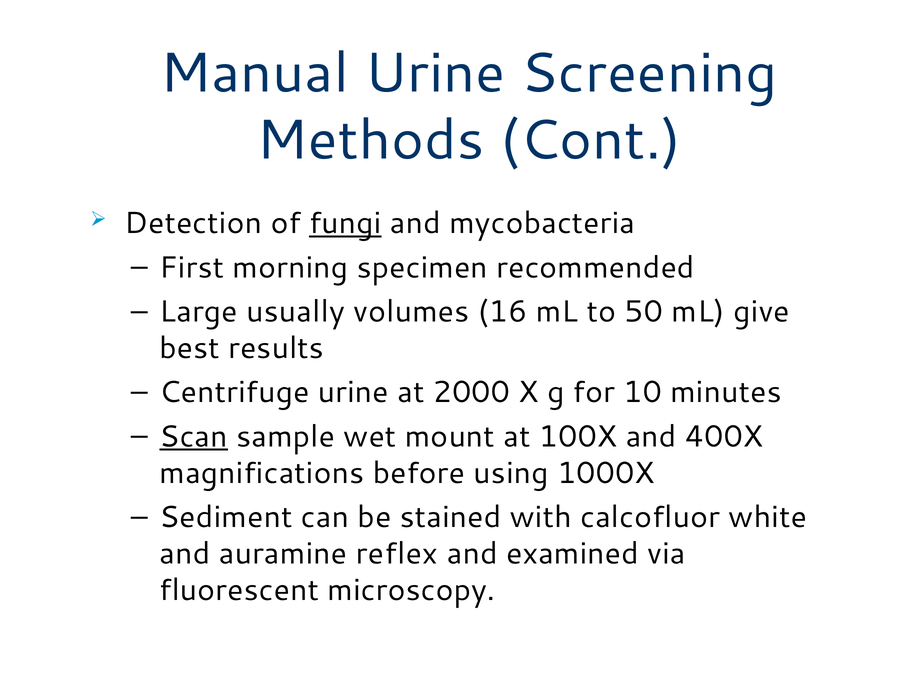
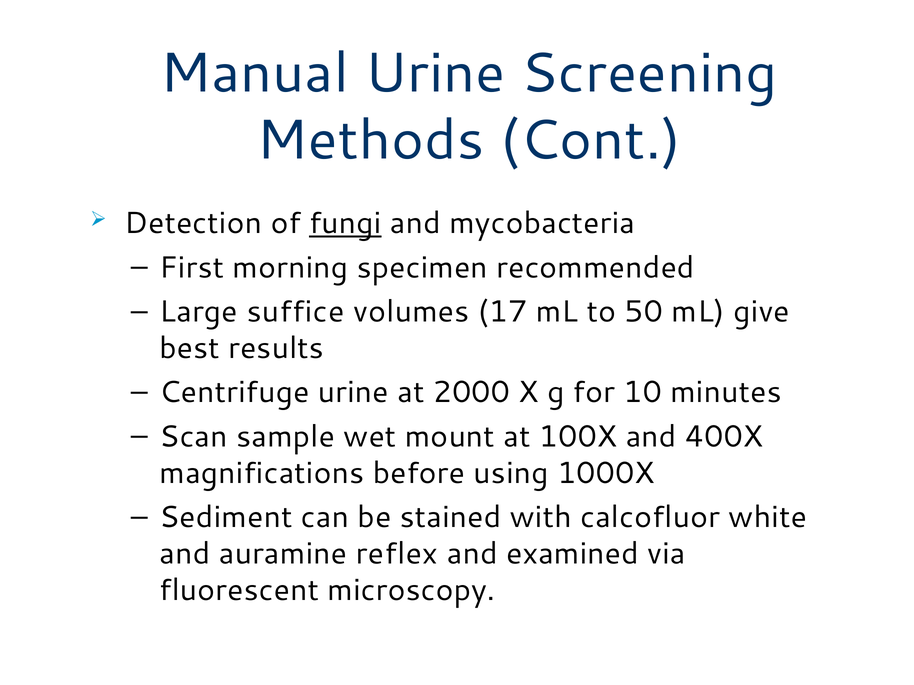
usually: usually -> suffice (295, 312)
16: 16 -> 17 (503, 312)
Scan underline: present -> none (194, 437)
